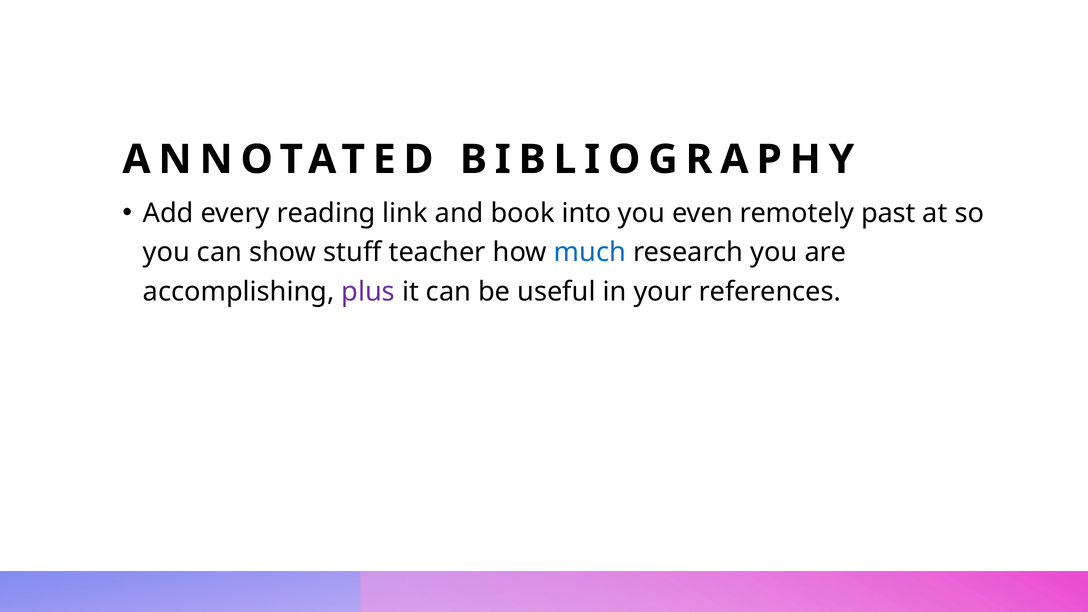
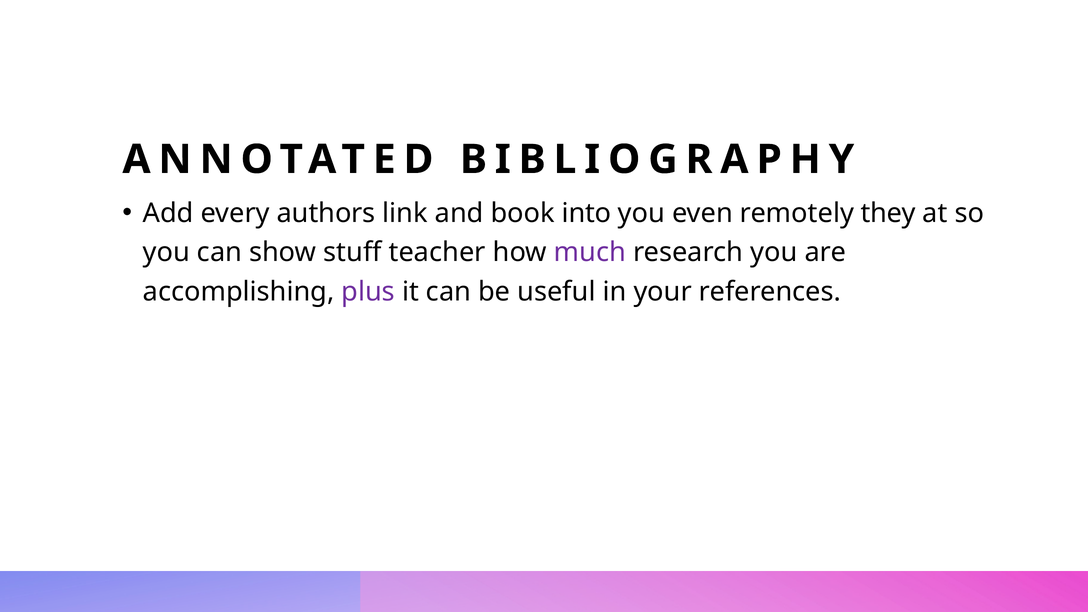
reading: reading -> authors (326, 213)
past: past -> they (888, 213)
much colour: blue -> purple (590, 252)
